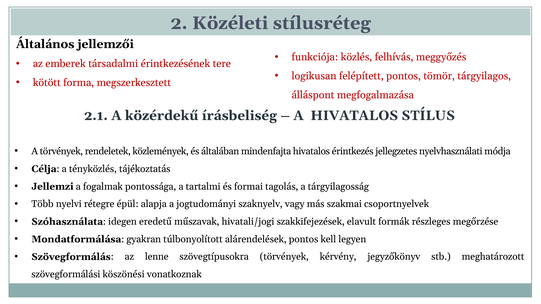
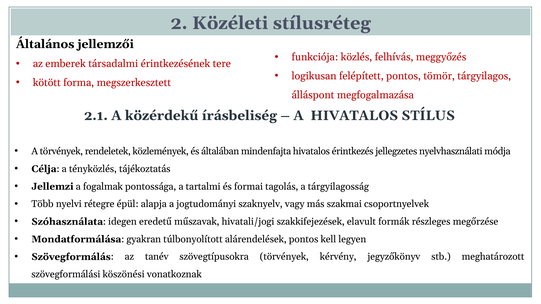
lenne: lenne -> tanév (157, 257)
